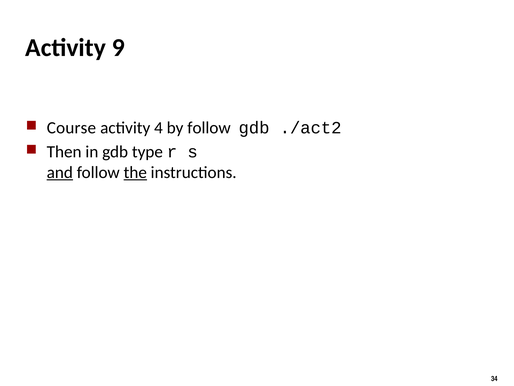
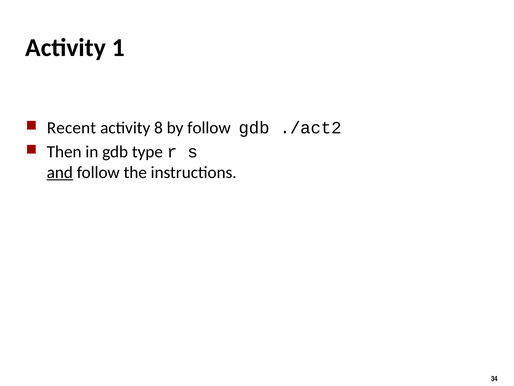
9: 9 -> 1 (118, 48)
Course: Course -> Recent (71, 128)
4: 4 -> 8 (158, 128)
the underline: present -> none (135, 172)
